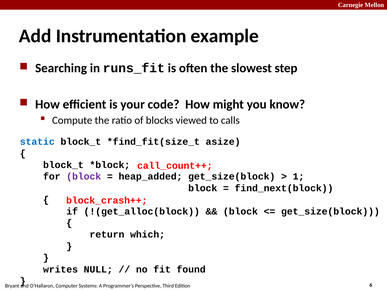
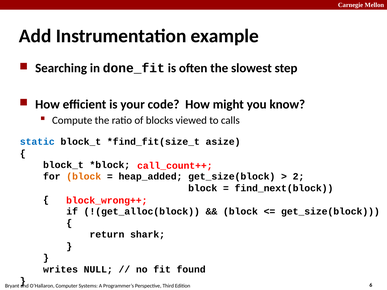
runs_fit: runs_fit -> done_fit (134, 68)
block colour: purple -> orange (84, 177)
1: 1 -> 2 (299, 177)
block_crash++: block_crash++ -> block_wrong++ (107, 200)
which: which -> shark (148, 235)
